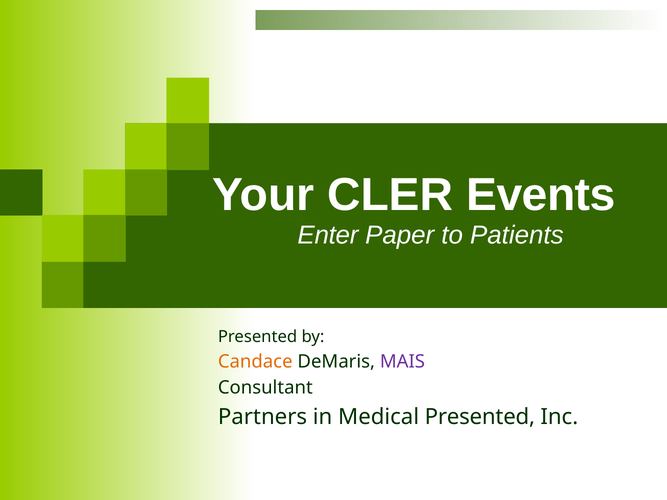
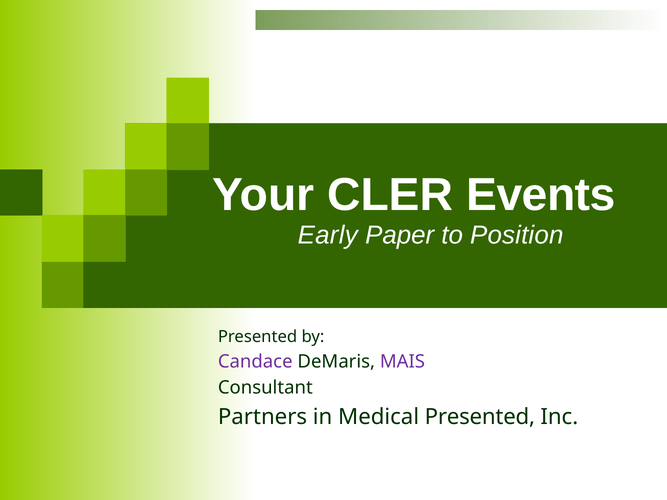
Enter: Enter -> Early (328, 235)
Patients: Patients -> Position (517, 235)
Candace colour: orange -> purple (255, 362)
